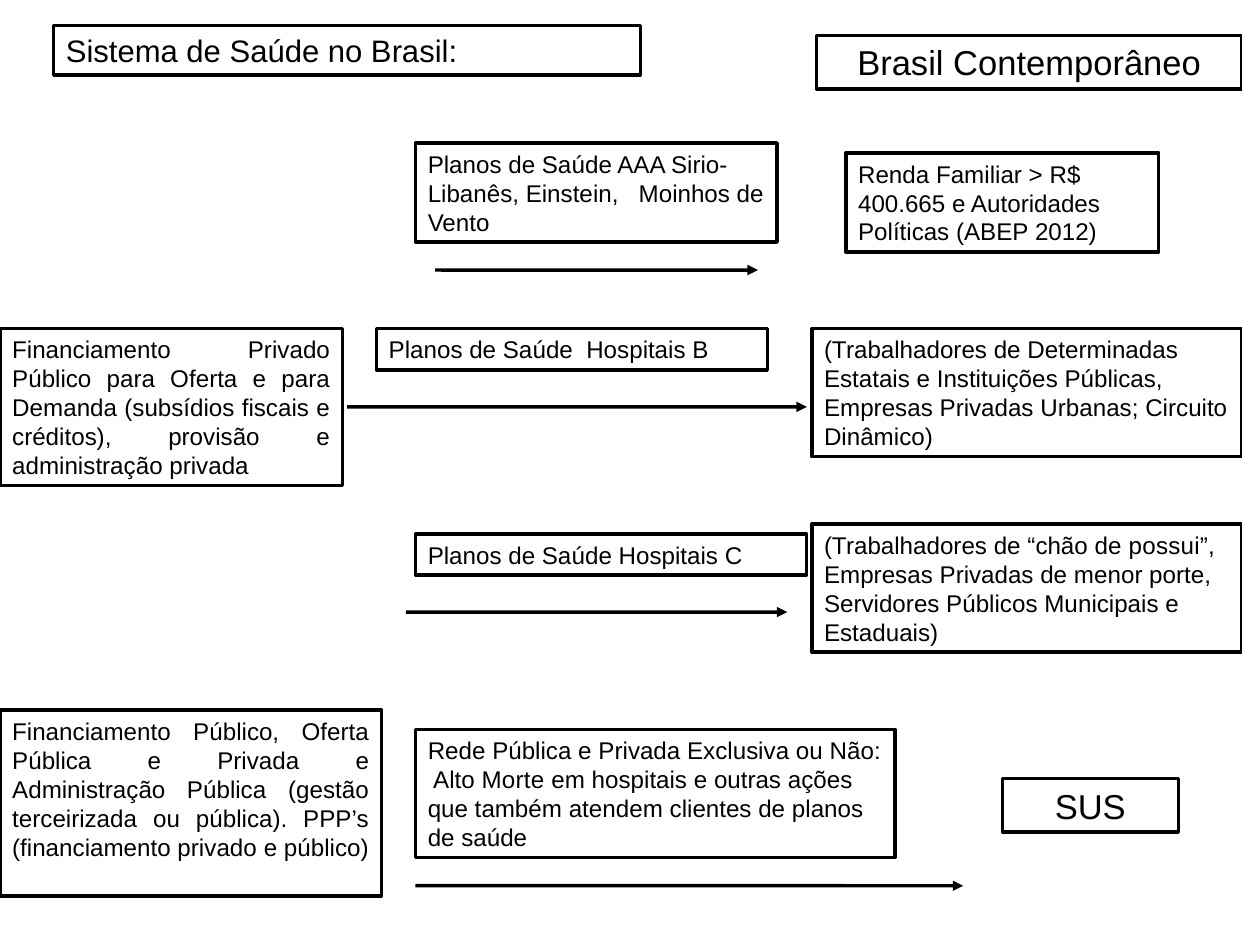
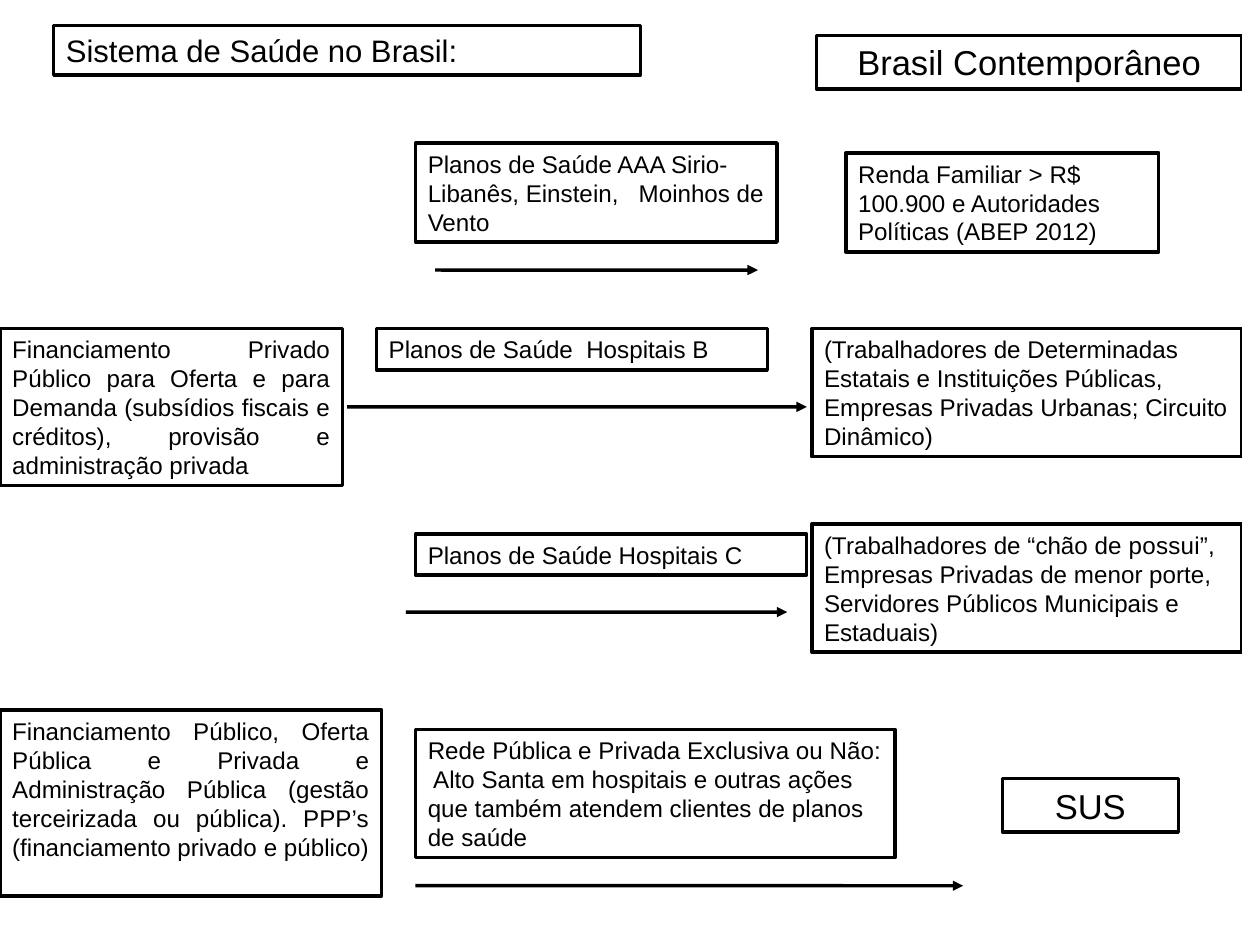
400.665: 400.665 -> 100.900 (902, 204)
Morte: Morte -> Santa (513, 781)
